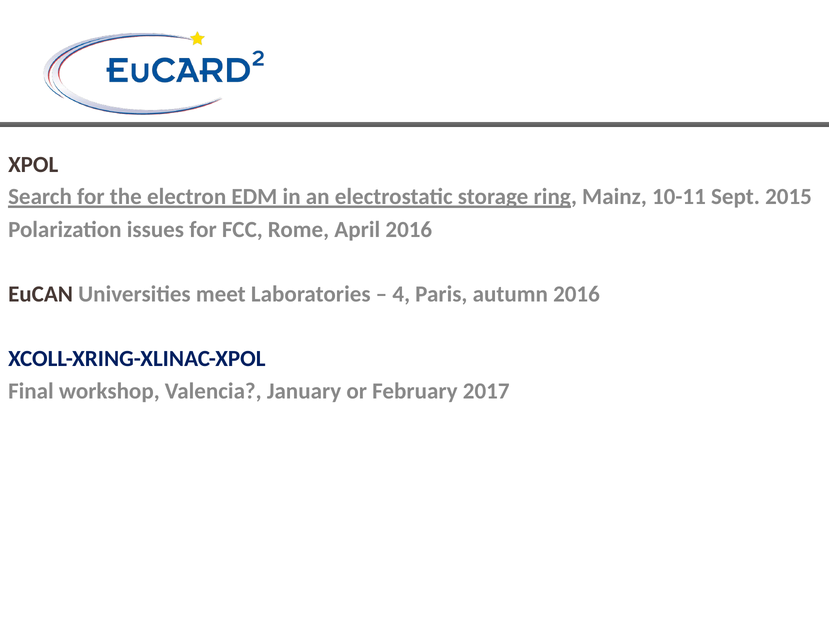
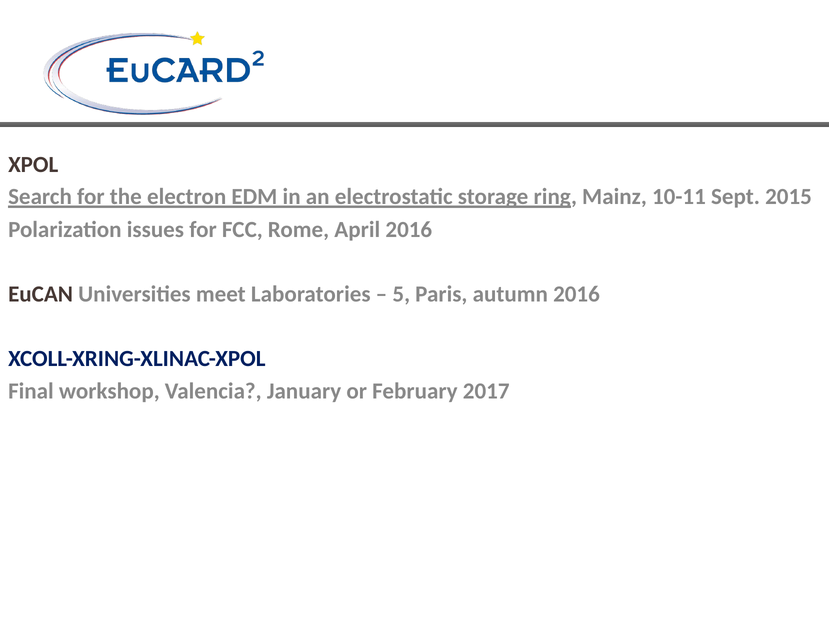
4: 4 -> 5 (401, 294)
